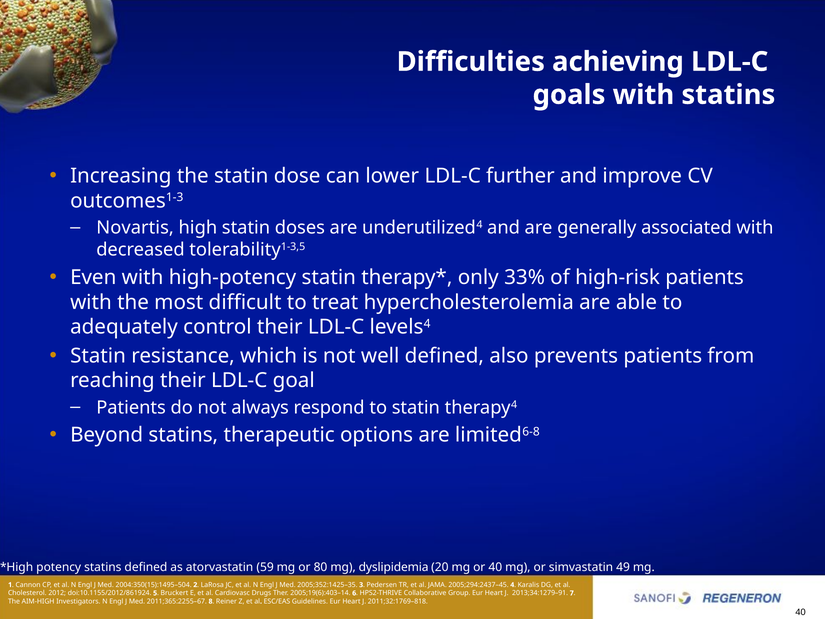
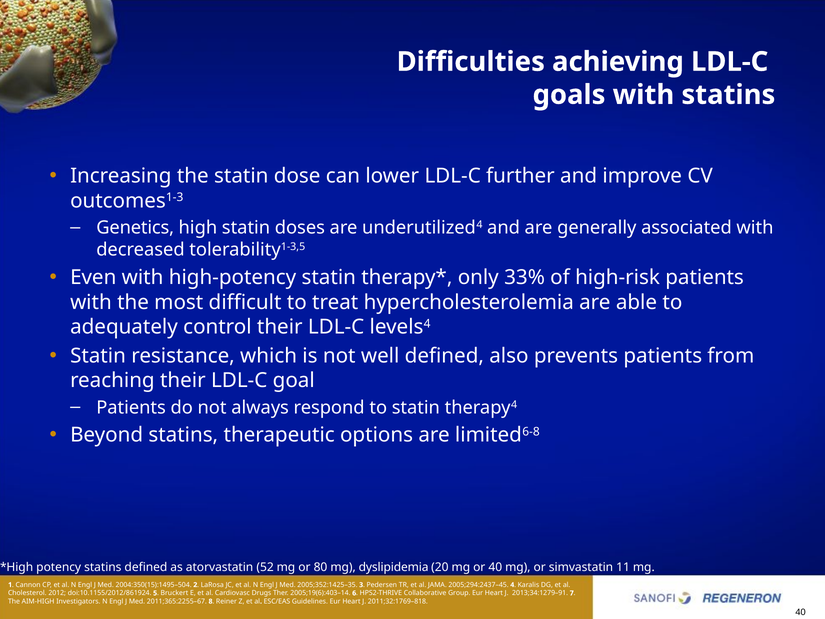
Novartis: Novartis -> Genetics (135, 228)
59: 59 -> 52 (265, 567)
49: 49 -> 11 (623, 567)
